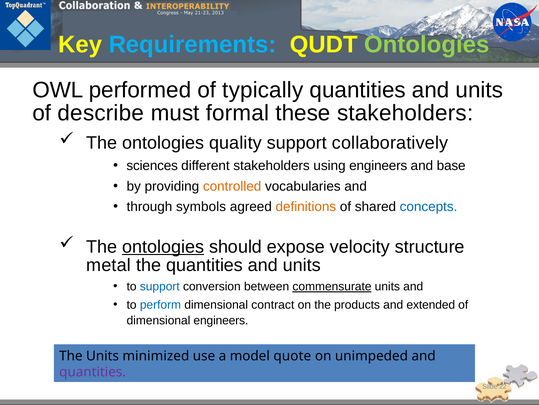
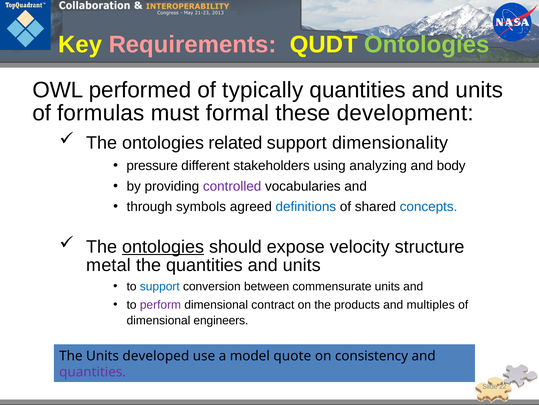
Requirements colour: light blue -> pink (193, 44)
describe: describe -> formulas (101, 113)
these stakeholders: stakeholders -> development (405, 113)
quality: quality -> related (236, 143)
collaboratively: collaboratively -> dimensionality (390, 143)
sciences: sciences -> pressure (152, 166)
using engineers: engineers -> analyzing (378, 166)
base: base -> body (451, 166)
controlled colour: orange -> purple (232, 186)
definitions colour: orange -> blue (306, 206)
commensurate underline: present -> none (332, 286)
perform colour: blue -> purple (160, 304)
extended: extended -> multiples (431, 304)
minimized: minimized -> developed (156, 355)
unimpeded: unimpeded -> consistency (371, 355)
